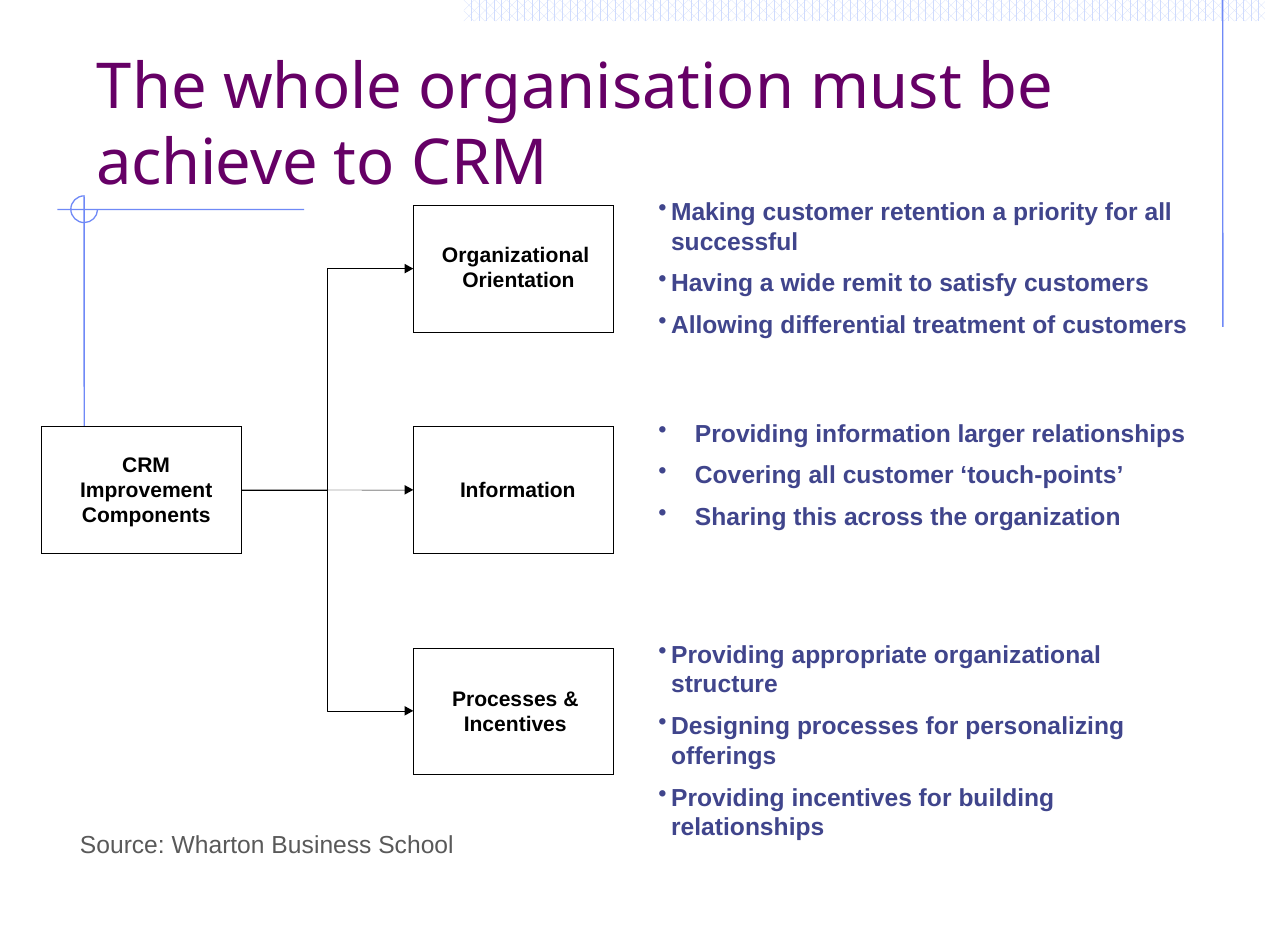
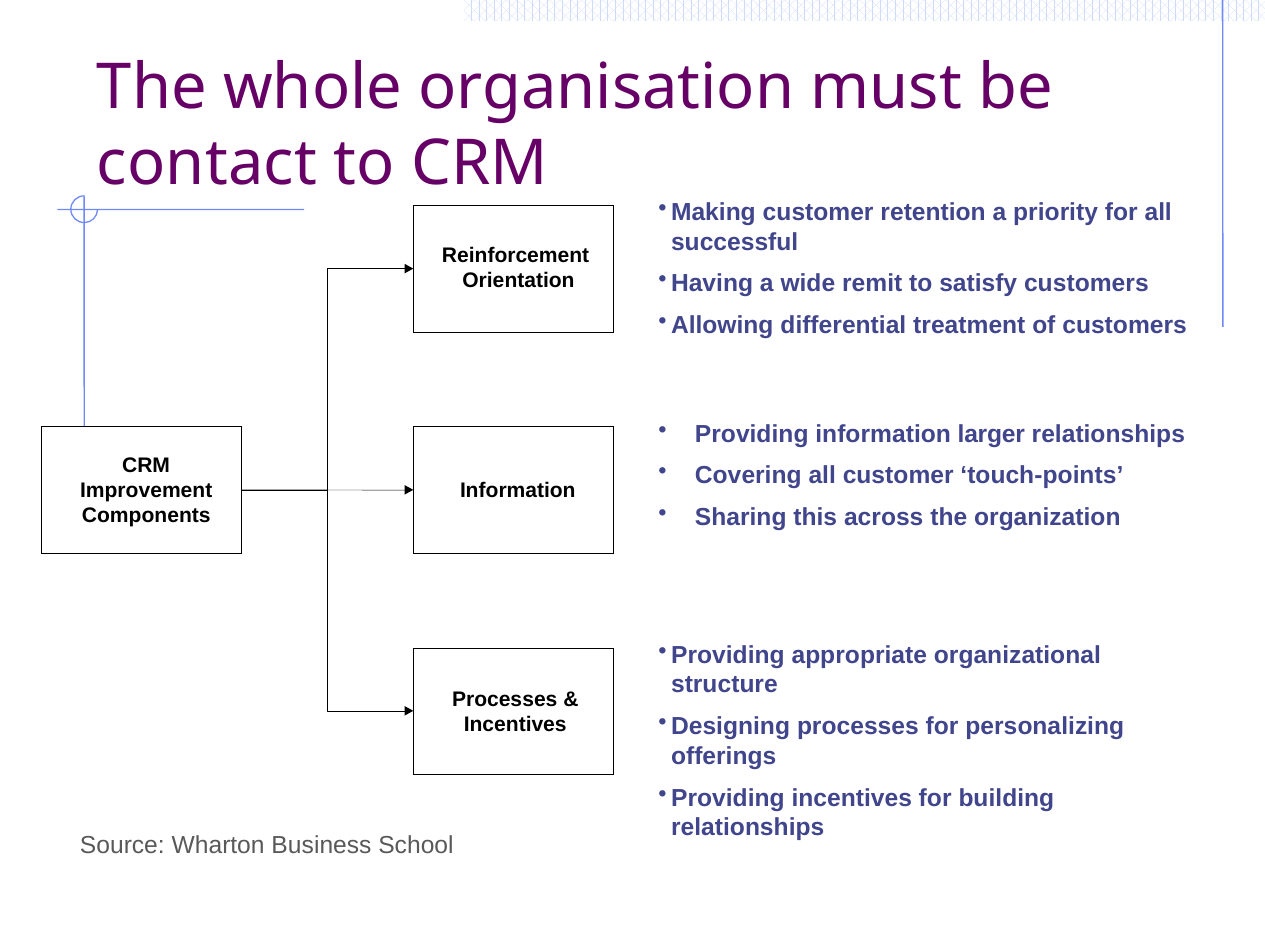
achieve: achieve -> contact (207, 164)
Organizational: Organizational -> Reinforcement (516, 255)
